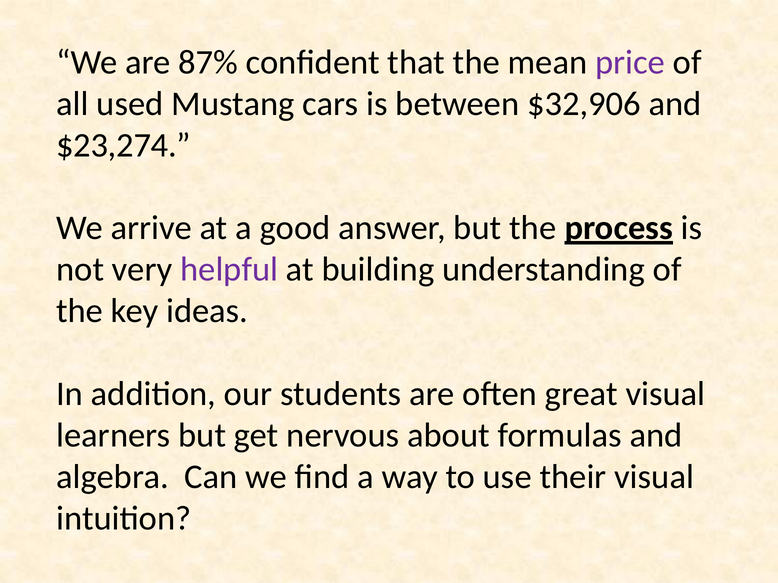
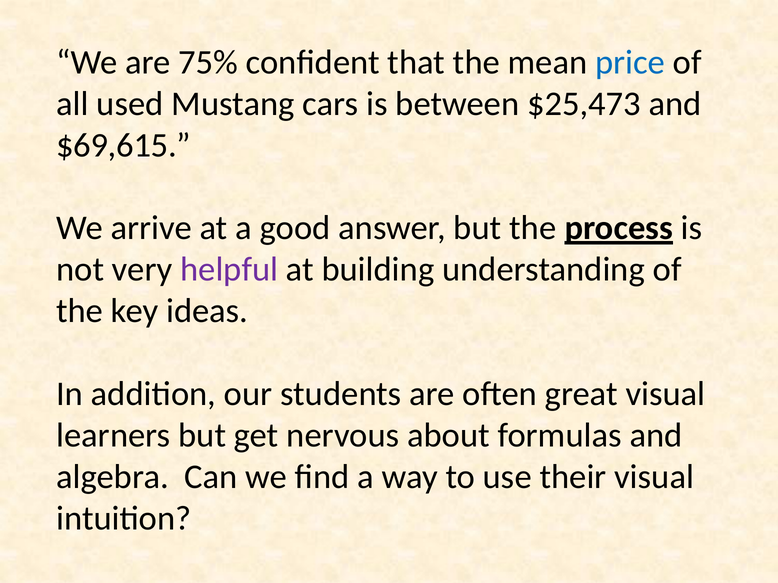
87%: 87% -> 75% (208, 62)
price colour: purple -> blue (630, 62)
$32,906: $32,906 -> $25,473 (584, 104)
$23,274: $23,274 -> $69,615 (124, 145)
